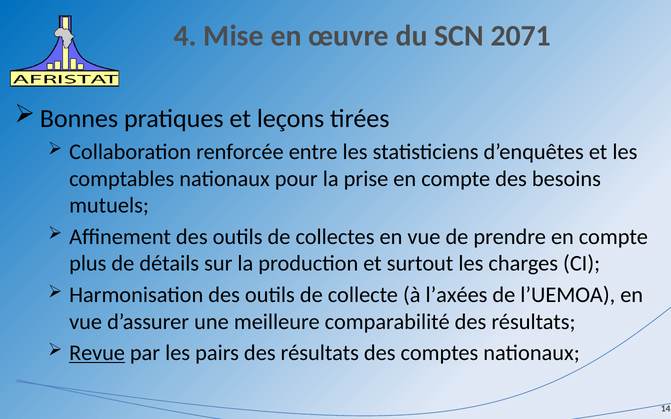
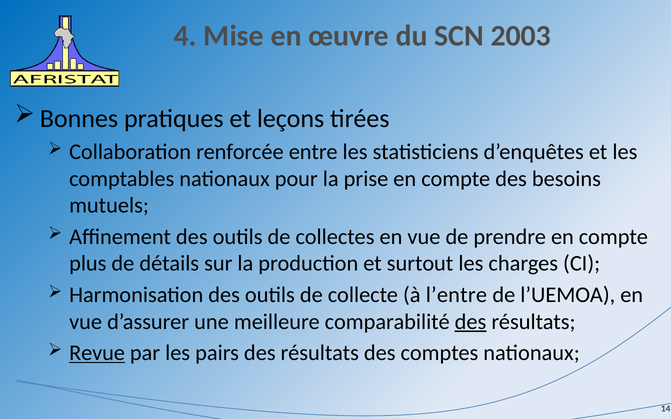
2071: 2071 -> 2003 (521, 36)
l’axées: l’axées -> l’entre (456, 295)
des underline: none -> present (471, 322)
